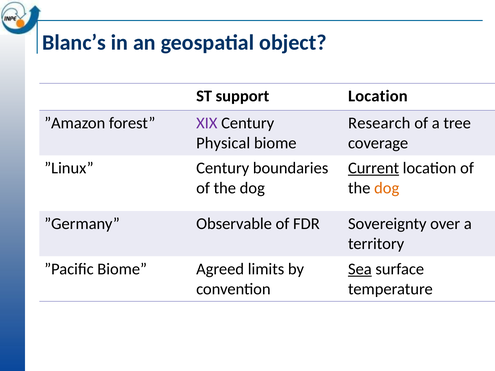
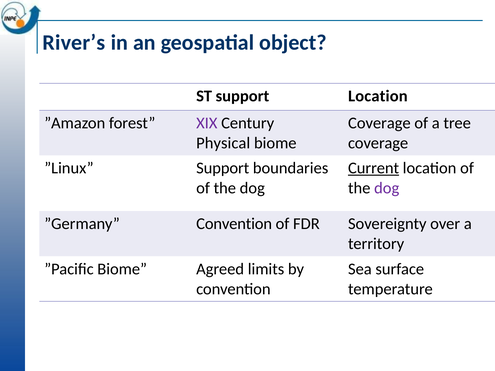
Blanc’s: Blanc’s -> River’s (74, 43)
Research: Research -> Coverage (379, 123)
”Linux Century: Century -> Support (223, 168)
dog colour: orange -> purple (387, 188)
”Germany Observable: Observable -> Convention (234, 224)
Sea underline: present -> none (360, 269)
